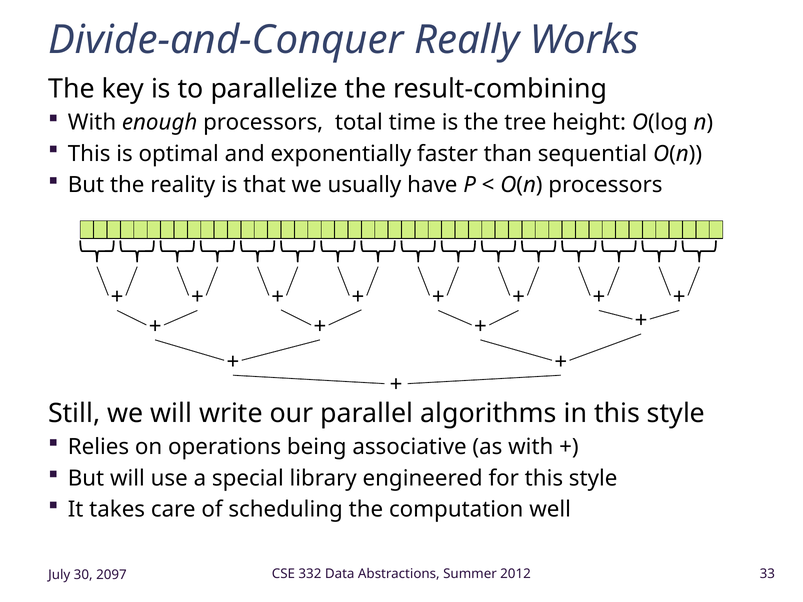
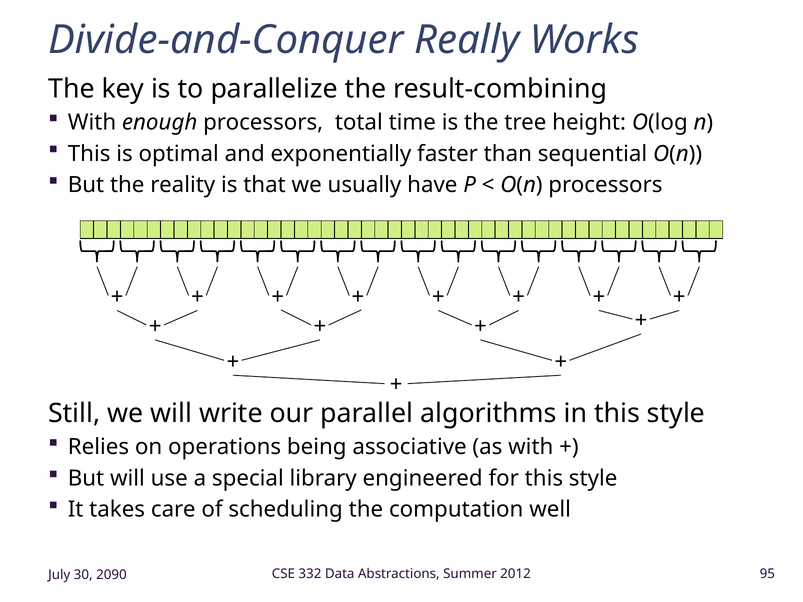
33: 33 -> 95 (767, 574)
2097: 2097 -> 2090 (111, 575)
